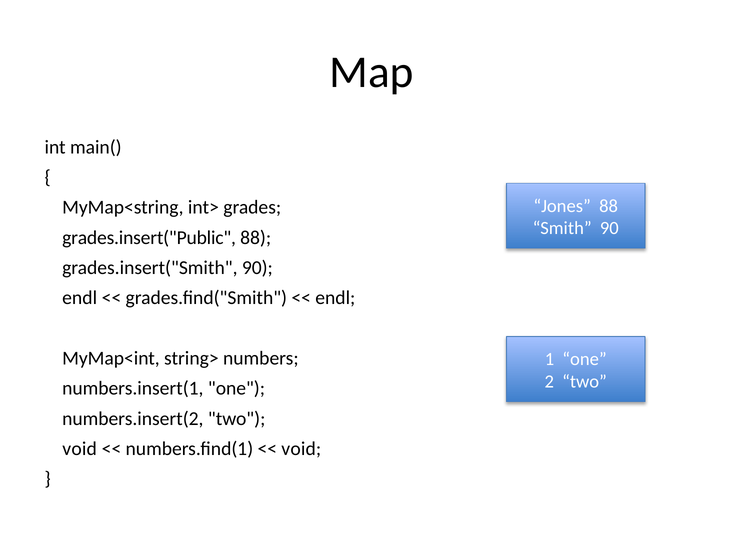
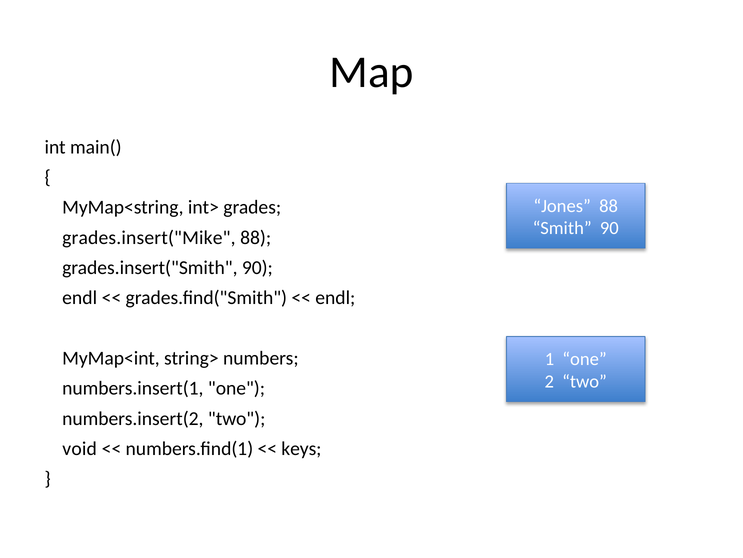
grades.insert("Public: grades.insert("Public -> grades.insert("Mike (149, 237)
void: void -> keys (301, 448)
